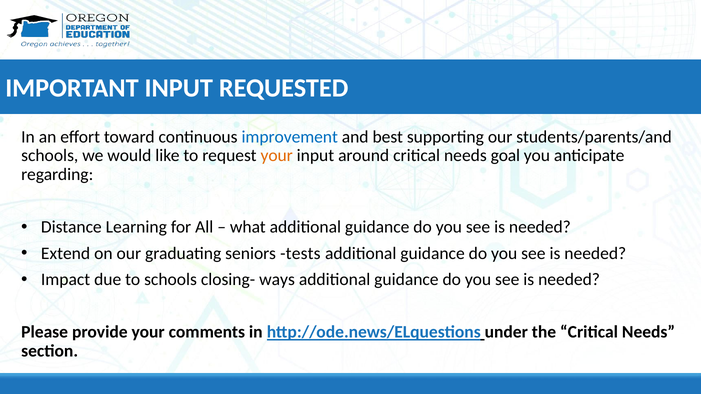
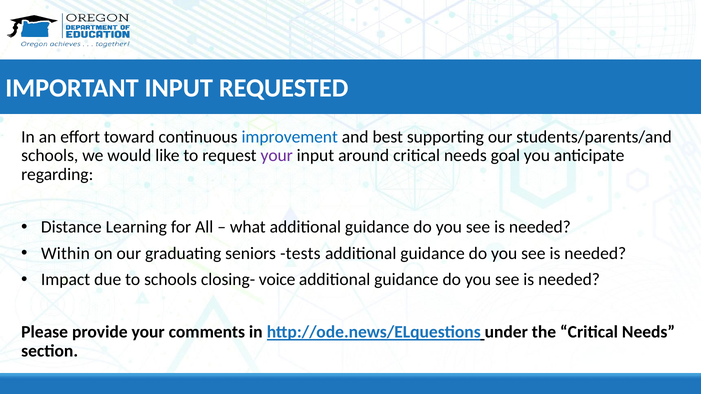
your colour: orange -> purple (277, 156)
Extend: Extend -> Within (65, 253)
ways: ways -> voice (277, 280)
